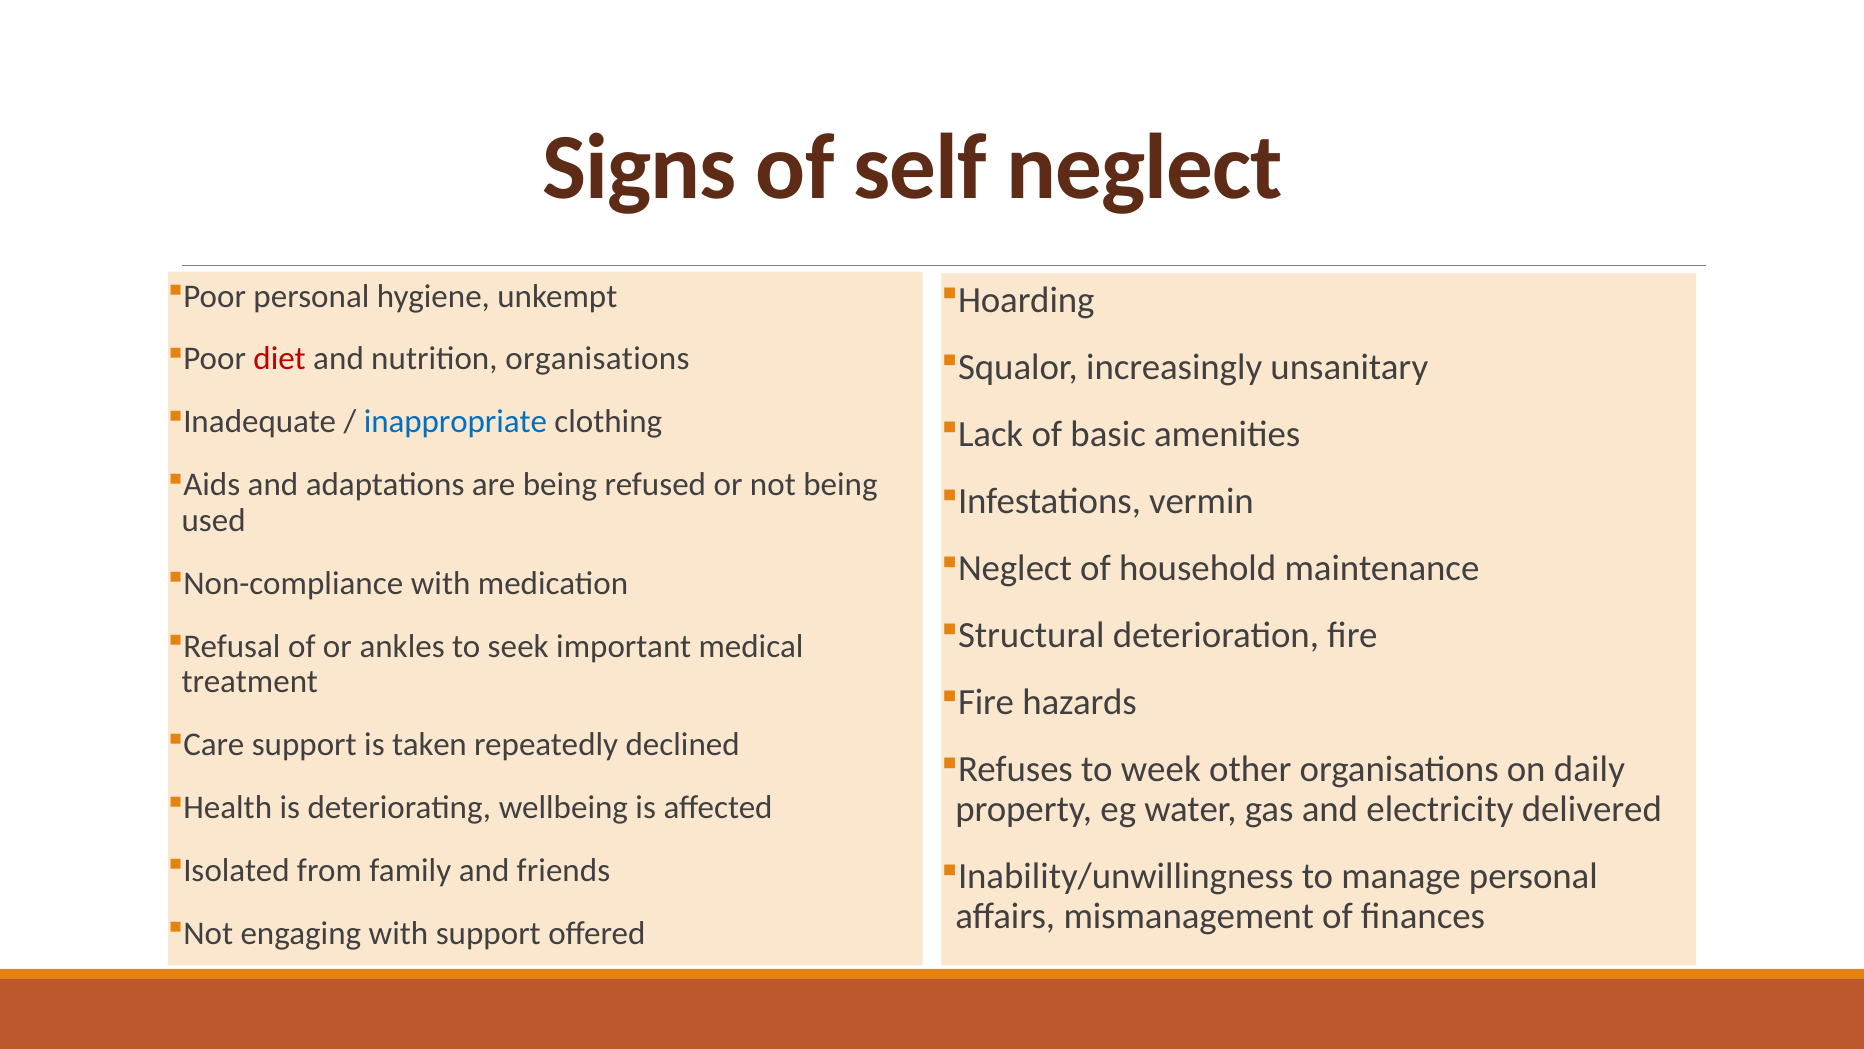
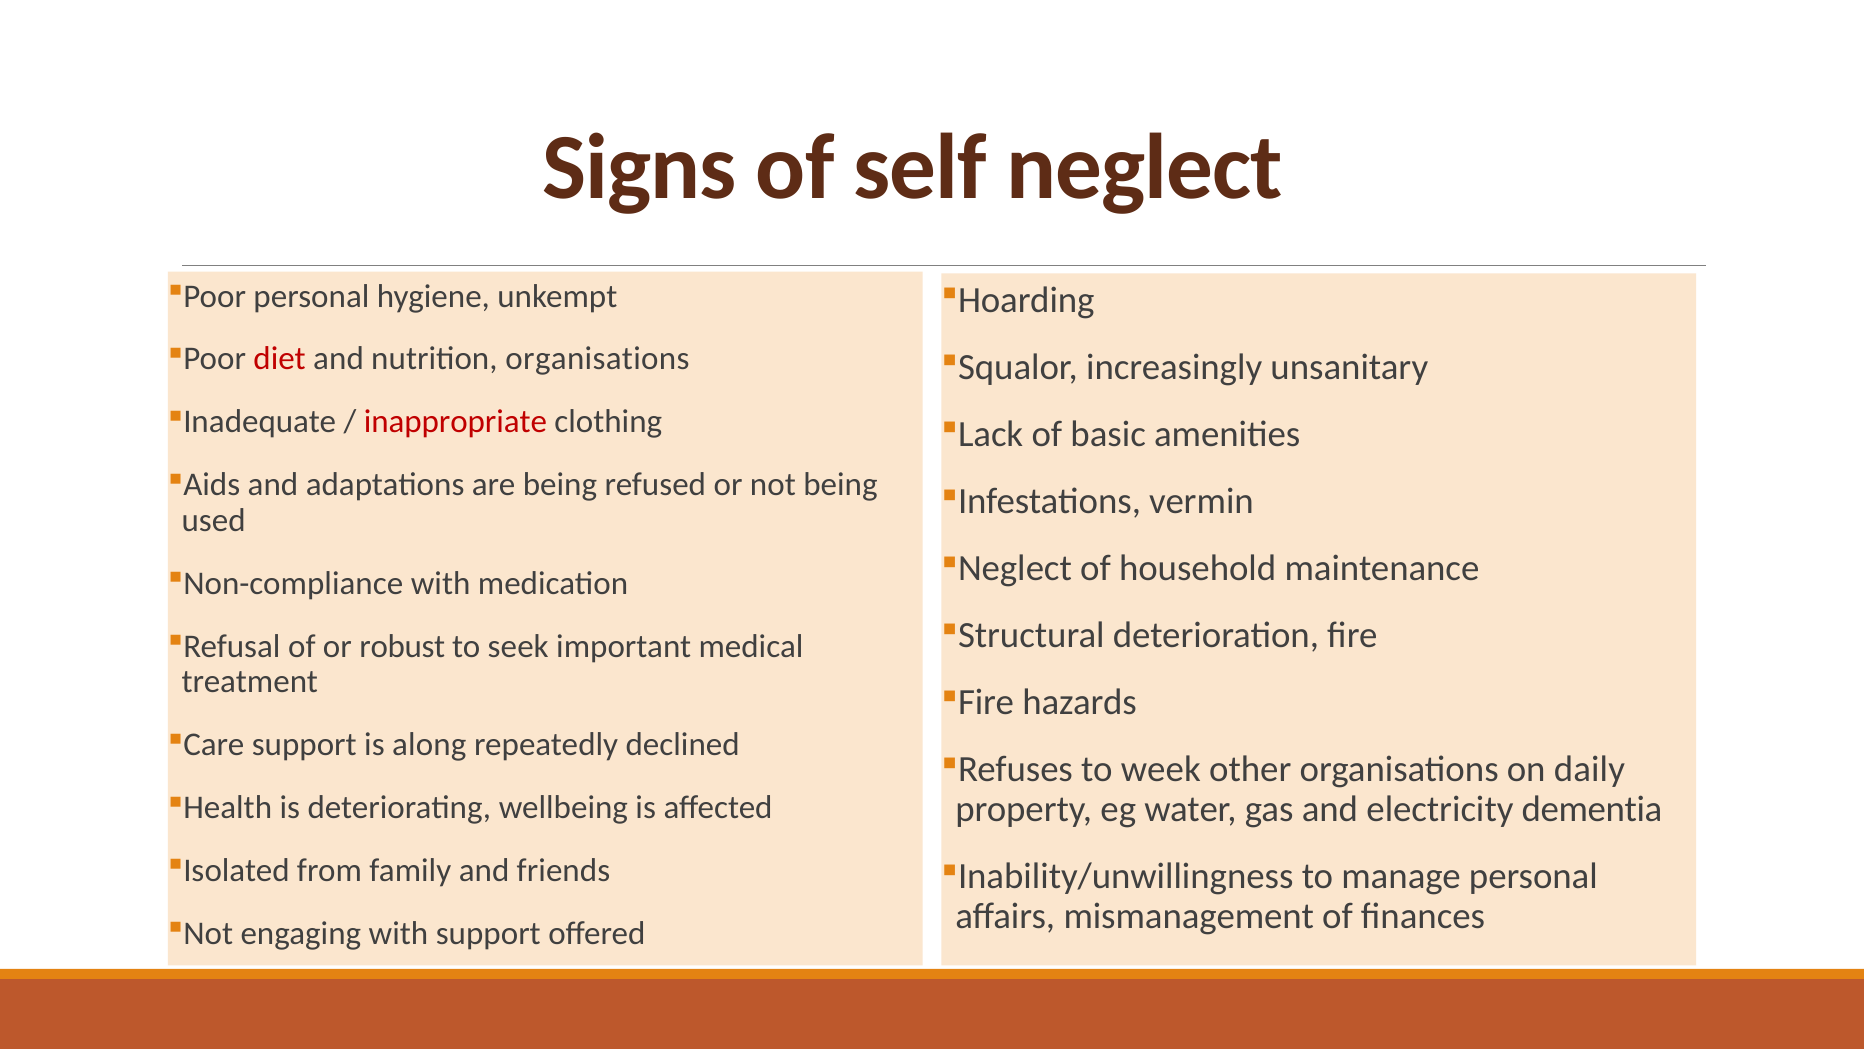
inappropriate colour: blue -> red (455, 422)
ankles: ankles -> robust (402, 646)
taken: taken -> along (429, 744)
delivered: delivered -> dementia (1592, 809)
